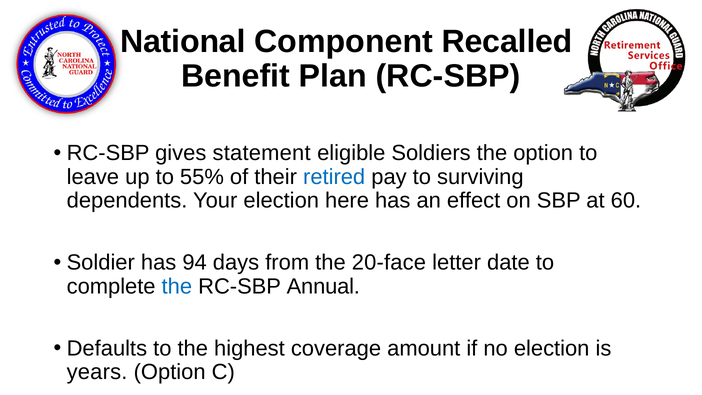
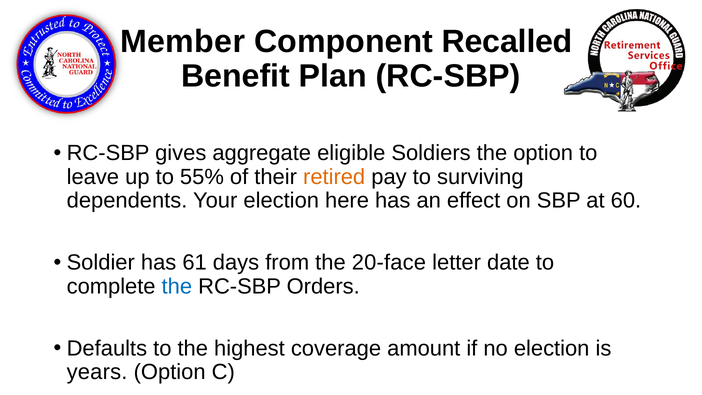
National: National -> Member (183, 42)
statement: statement -> aggregate (262, 153)
retired colour: blue -> orange (334, 177)
94: 94 -> 61 (195, 263)
Annual: Annual -> Orders (323, 286)
